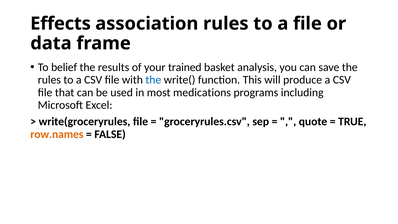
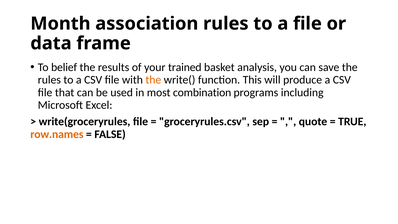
Effects: Effects -> Month (60, 24)
the colour: blue -> orange (153, 80)
medications: medications -> combination (202, 92)
